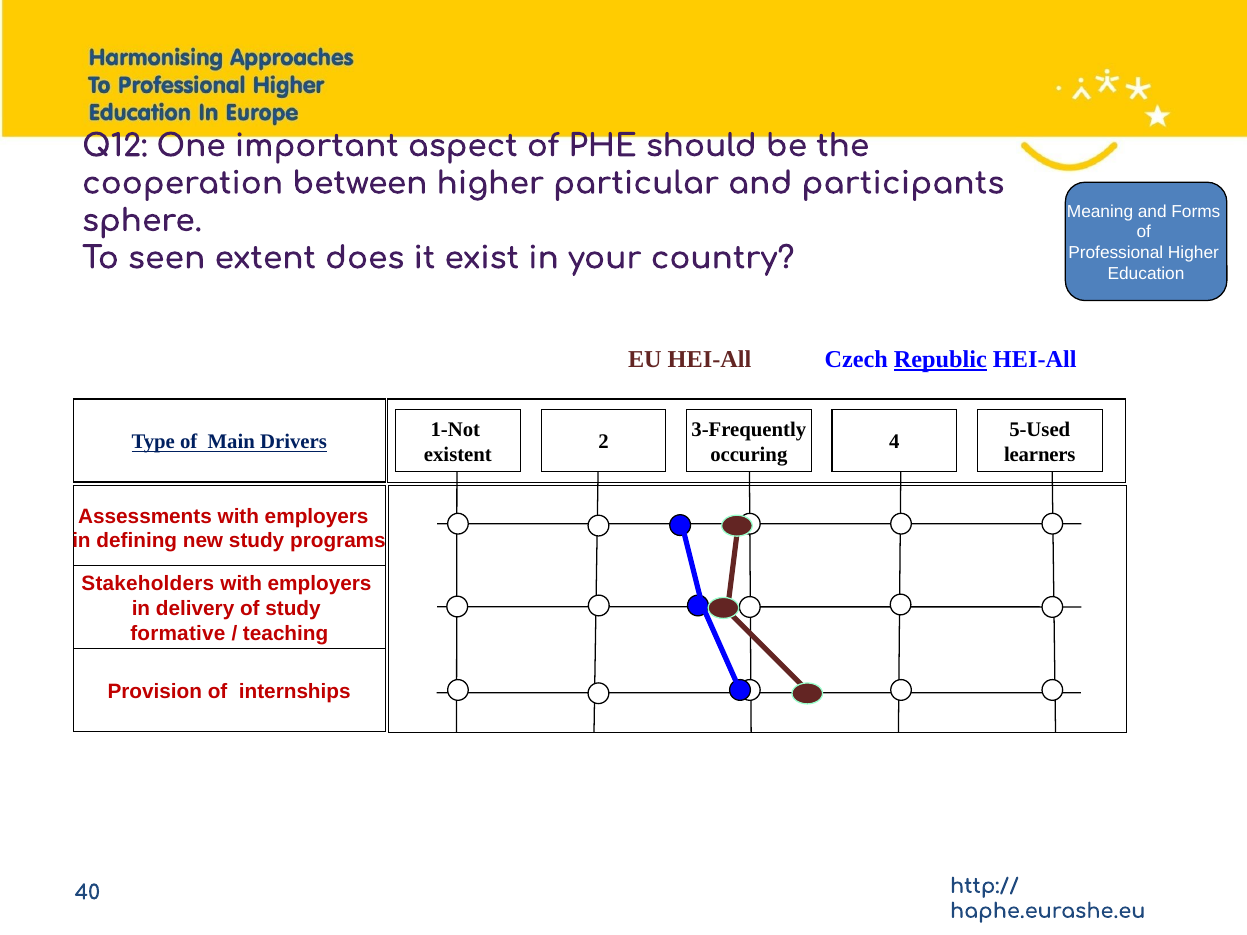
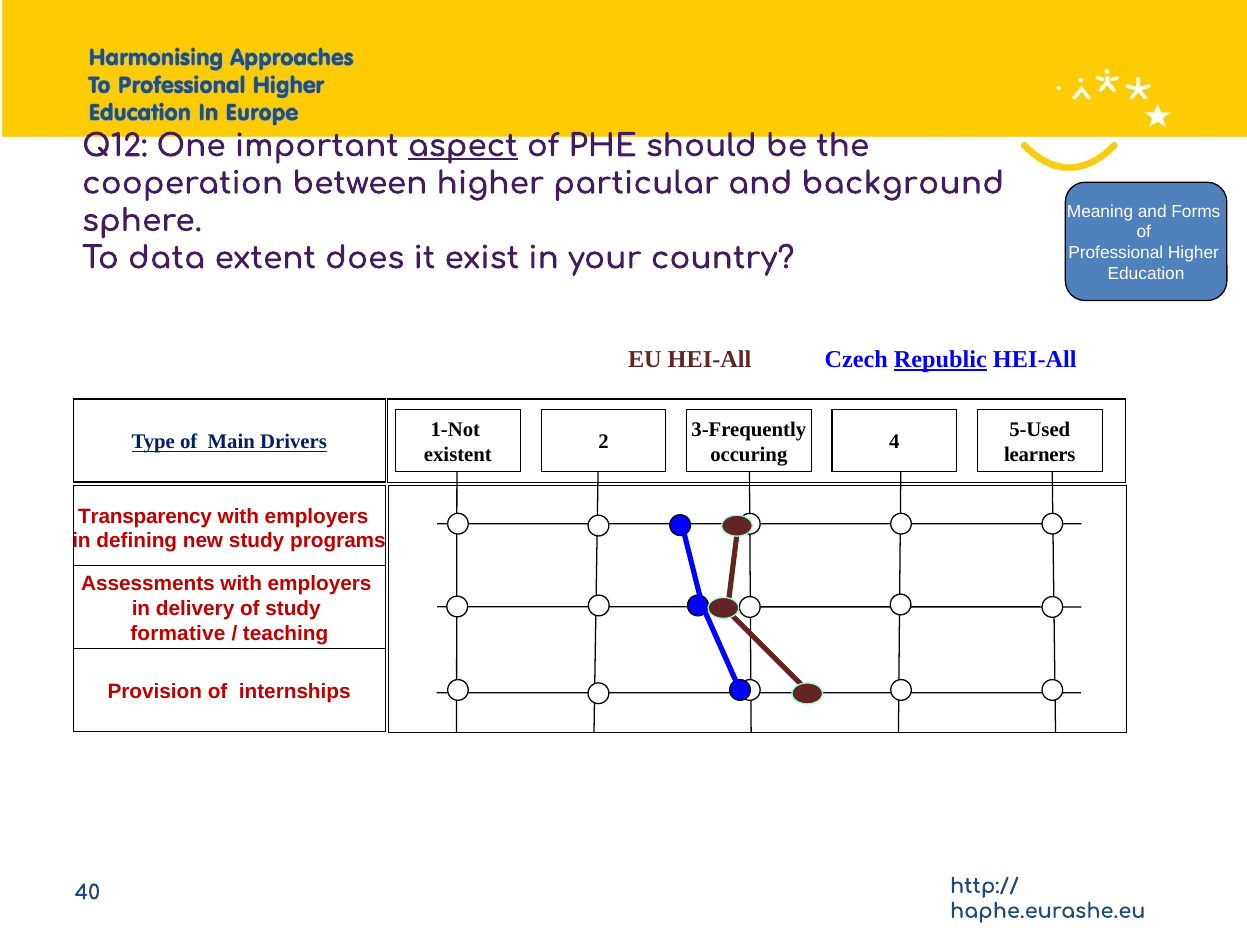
aspect underline: none -> present (463, 146)
participants: participants -> background (903, 183)
seen: seen -> data (167, 258)
Assessments: Assessments -> Transparency (145, 516)
Stakeholders: Stakeholders -> Assessments (148, 583)
